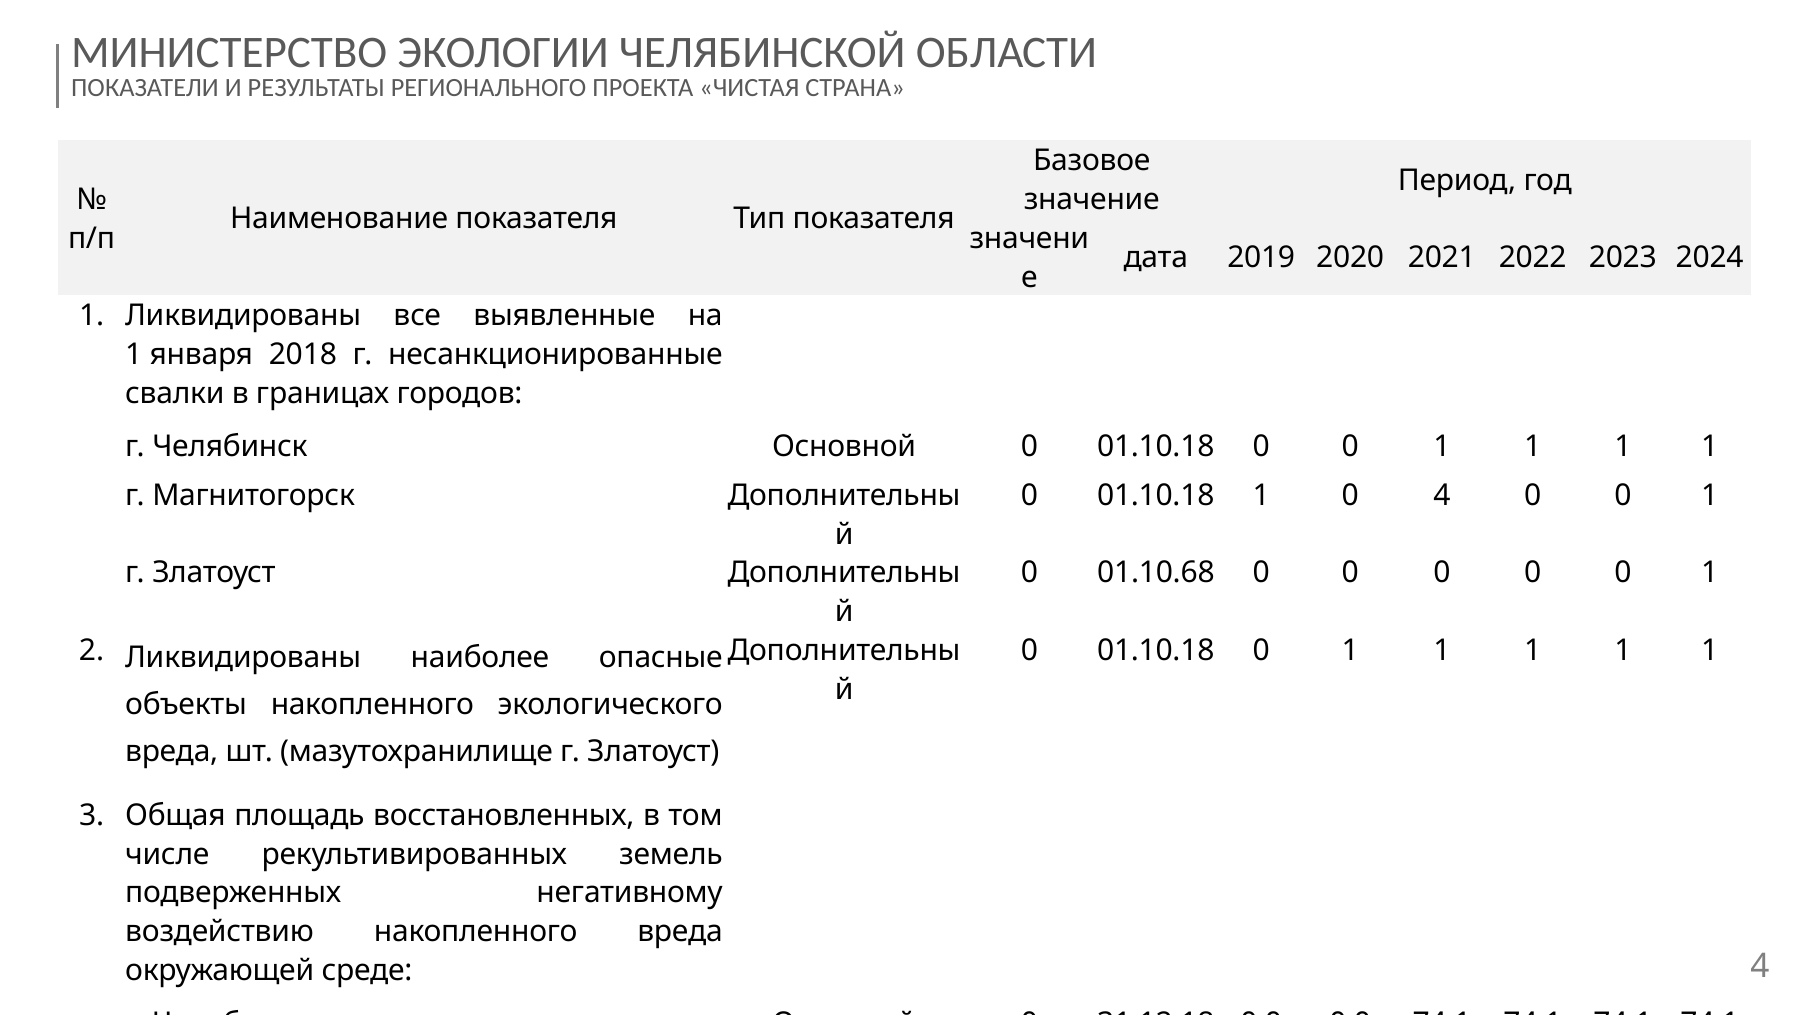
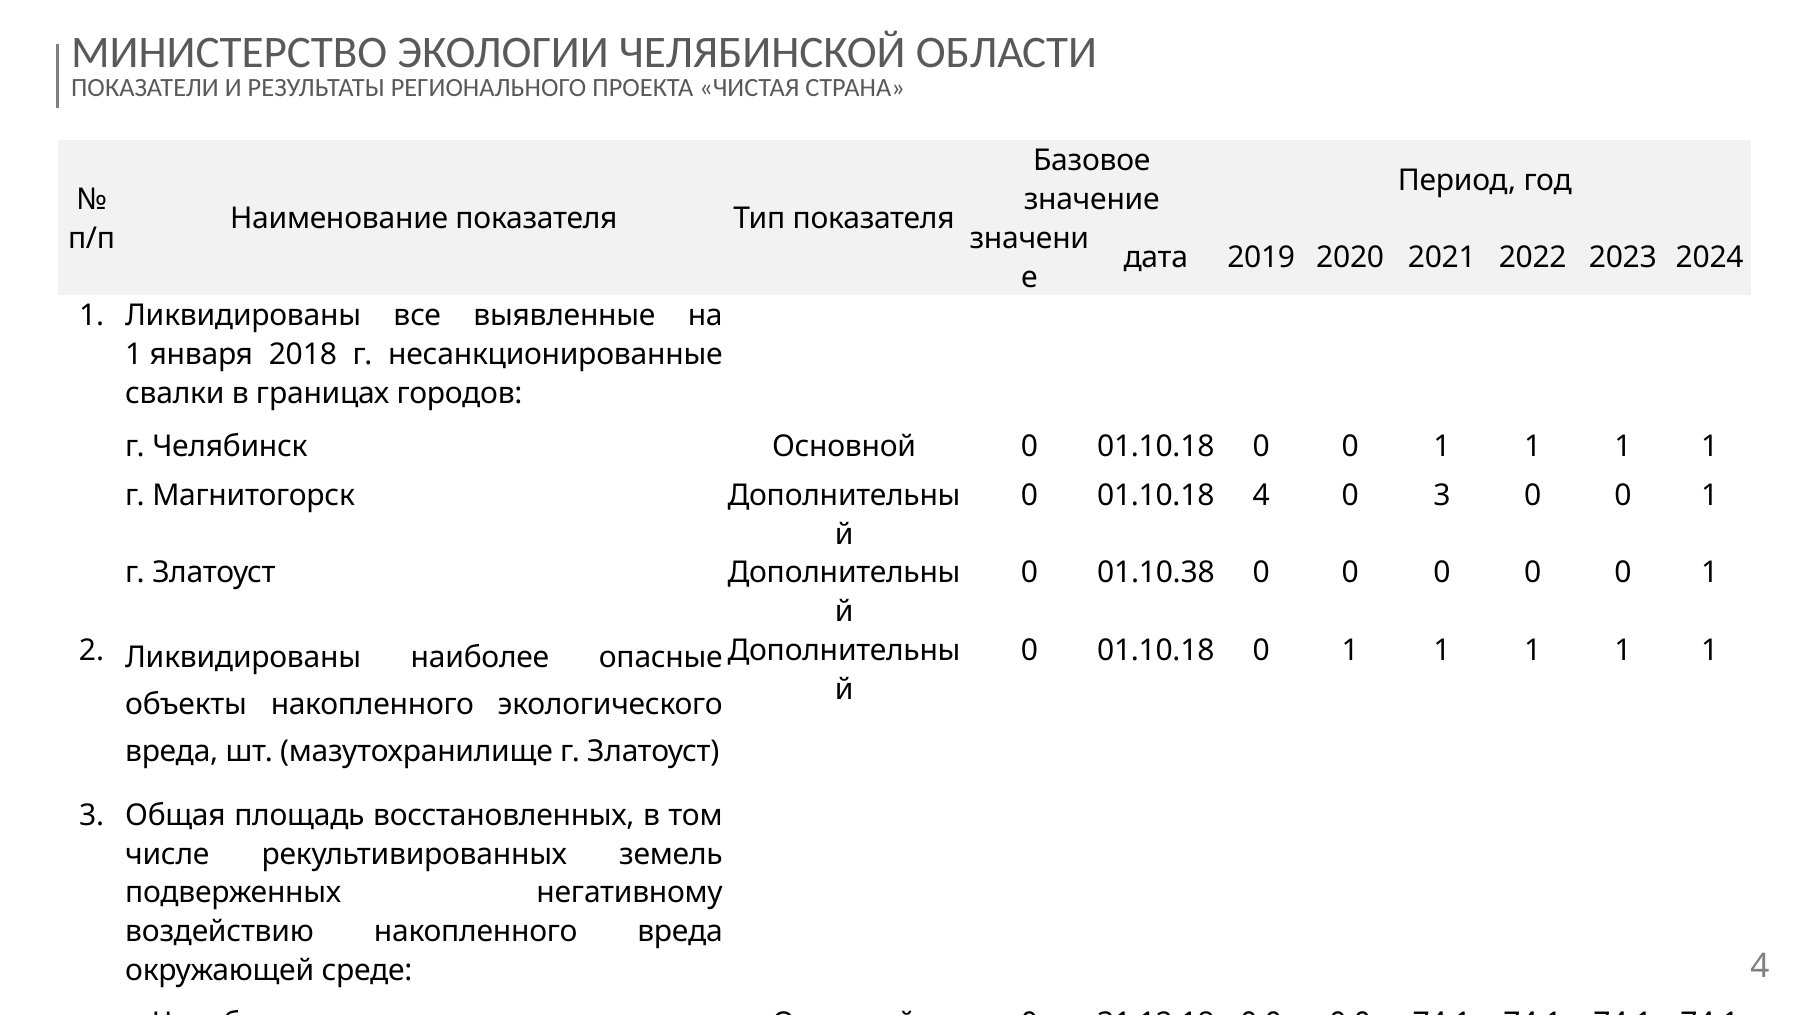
01.10.18 1: 1 -> 4 (1261, 495)
0 4: 4 -> 3 (1442, 495)
01.10.68: 01.10.68 -> 01.10.38 (1156, 573)
